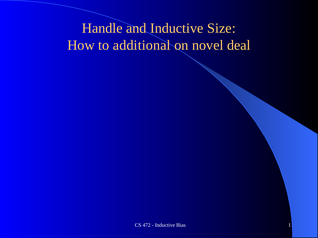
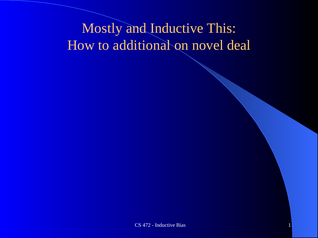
Handle: Handle -> Mostly (102, 28)
Size: Size -> This (221, 28)
